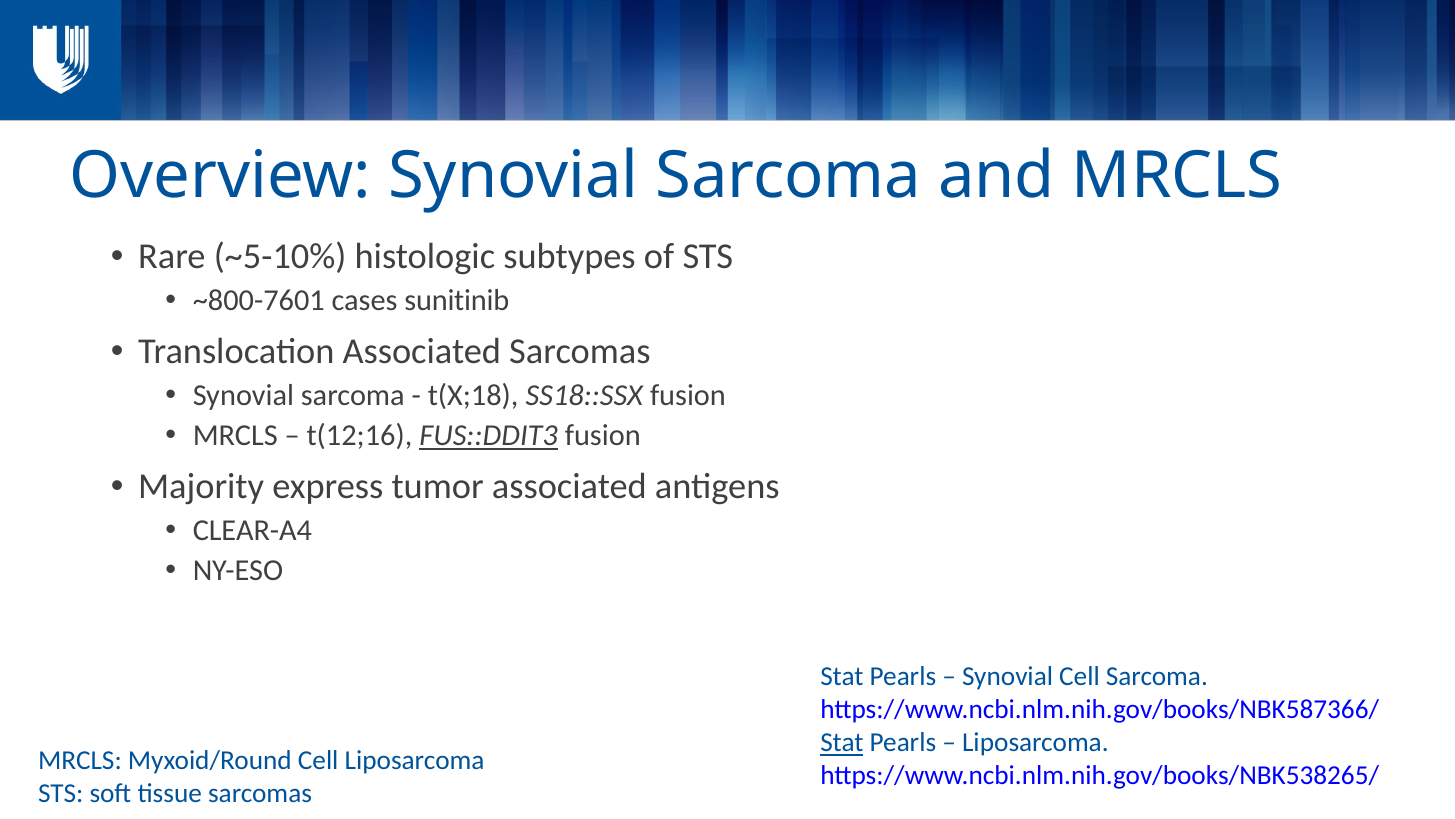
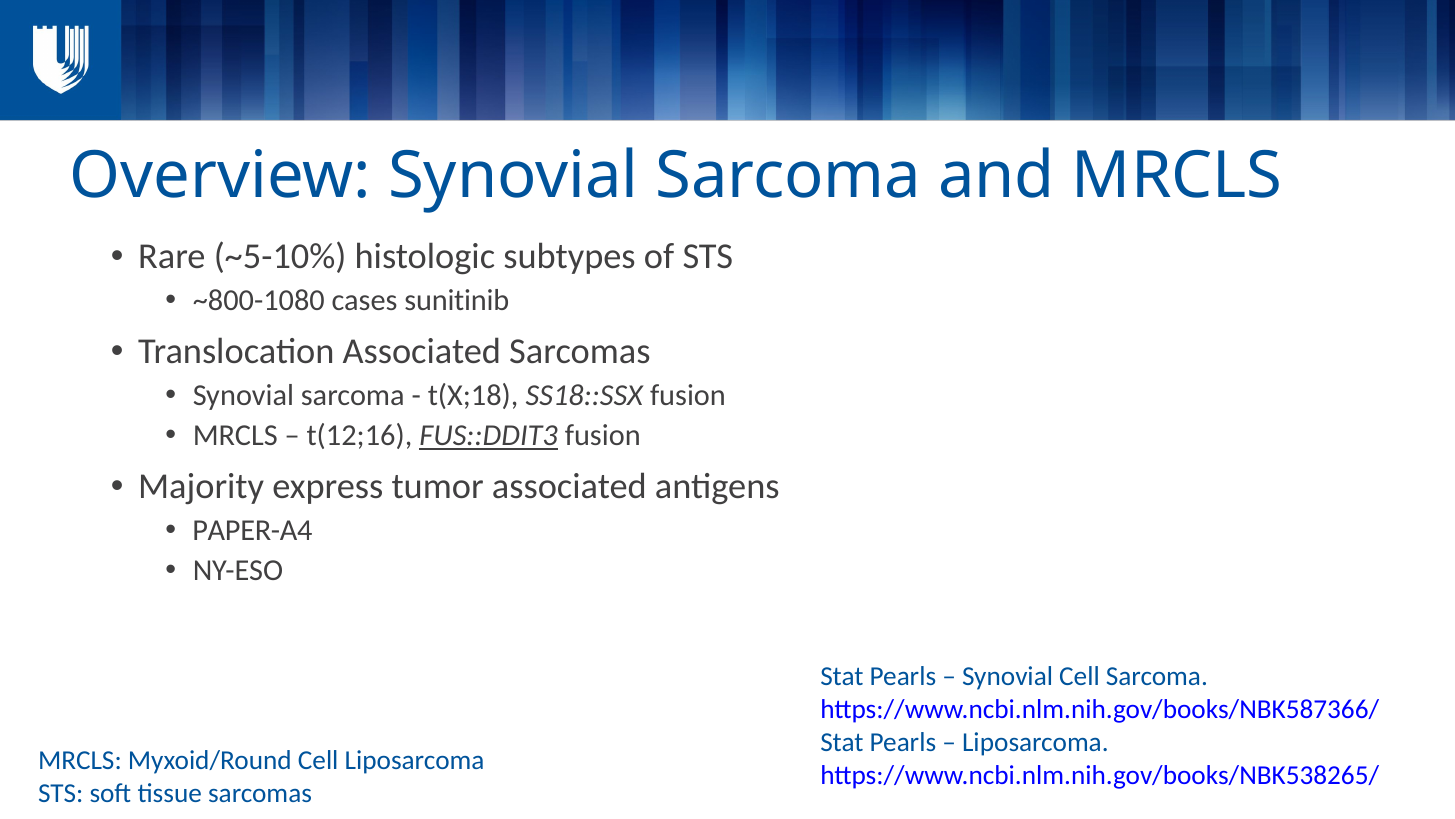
~800-7601: ~800-7601 -> ~800-1080 (259, 300)
CLEAR-A4: CLEAR-A4 -> PAPER-A4 (252, 530)
Stat underline: present -> none (842, 742)
